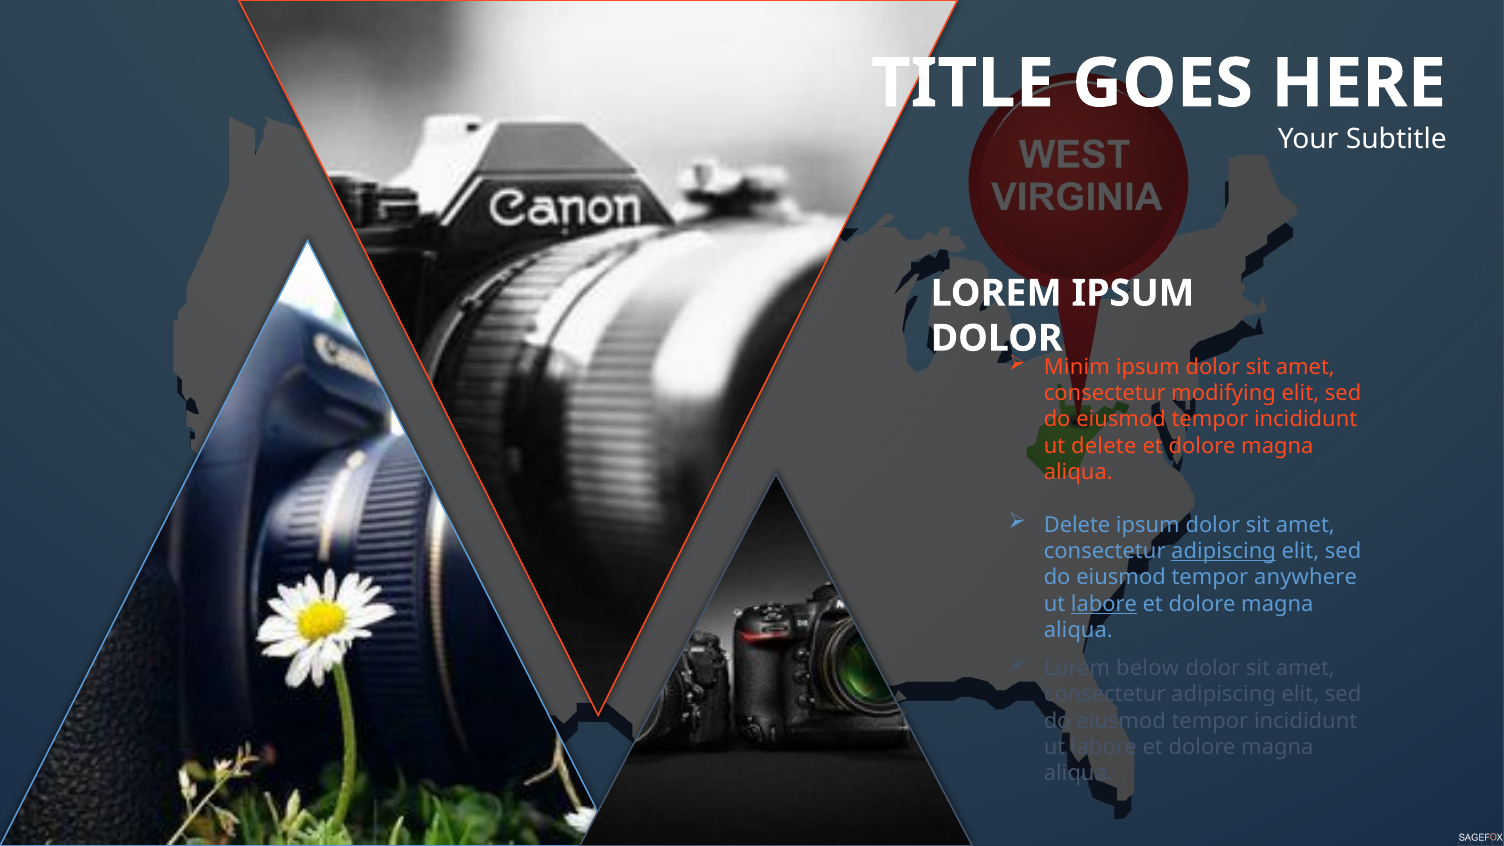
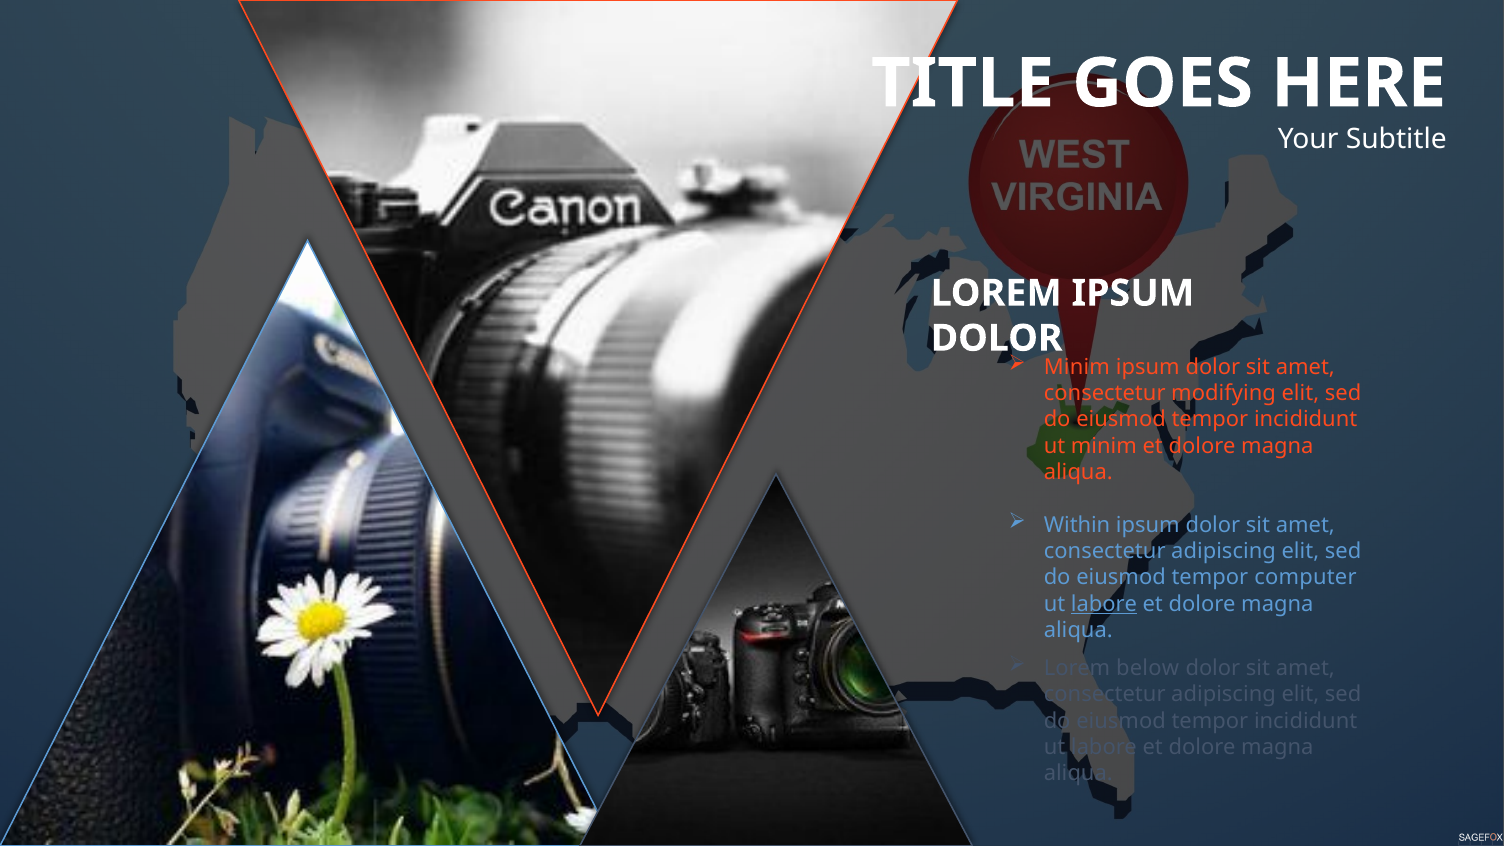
ut delete: delete -> minim (1104, 446)
Delete: Delete -> Within (1077, 525)
adipiscing underline: present -> none (1224, 551)
anywhere: anywhere -> computer (1306, 577)
